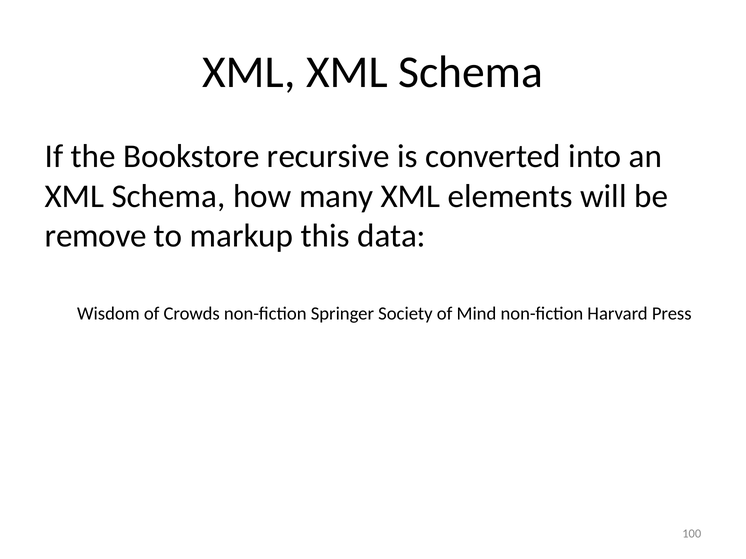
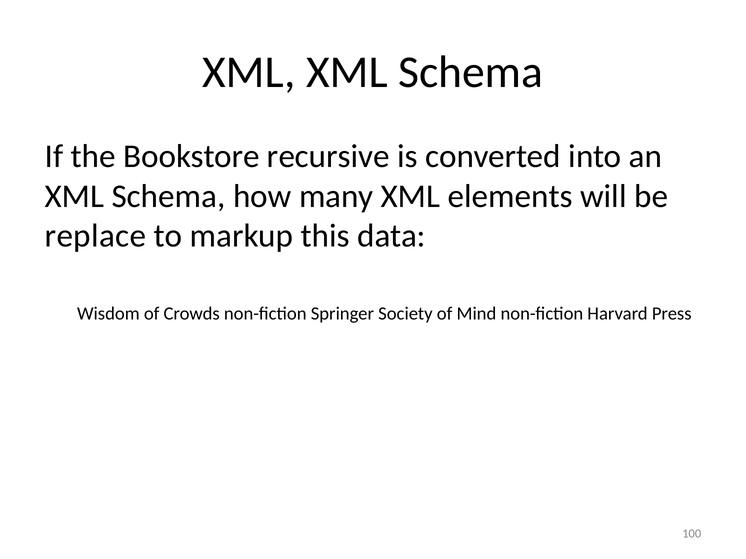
remove: remove -> replace (95, 236)
